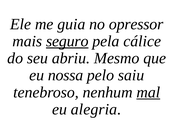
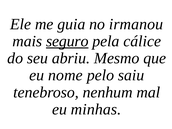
opressor: opressor -> irmanou (136, 24)
nossa: nossa -> nome (65, 75)
mal underline: present -> none (148, 92)
alegria: alegria -> minhas (96, 109)
